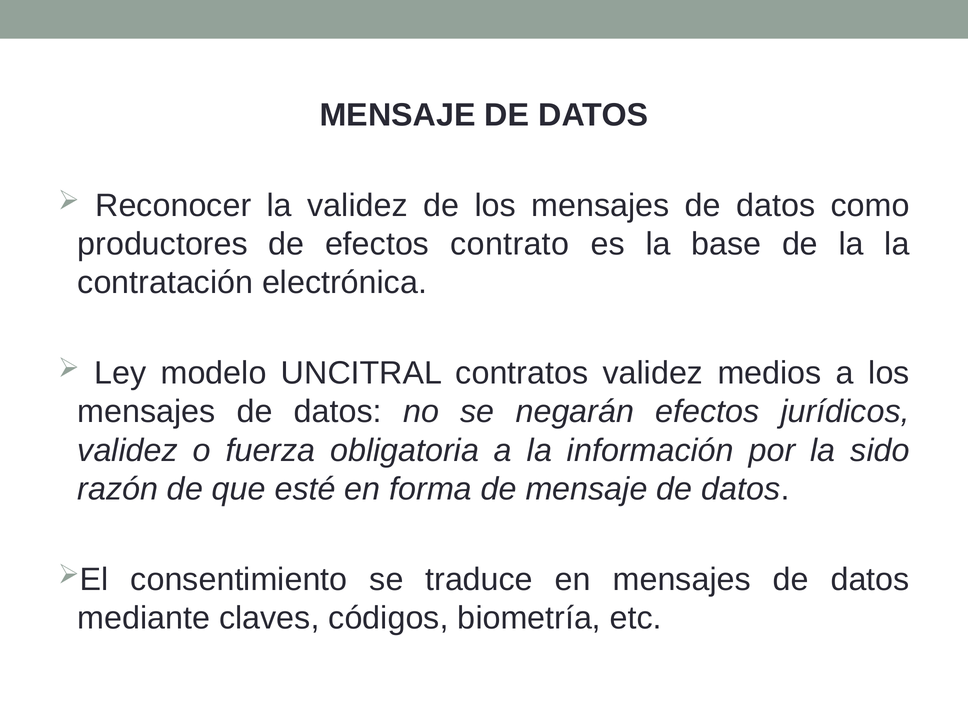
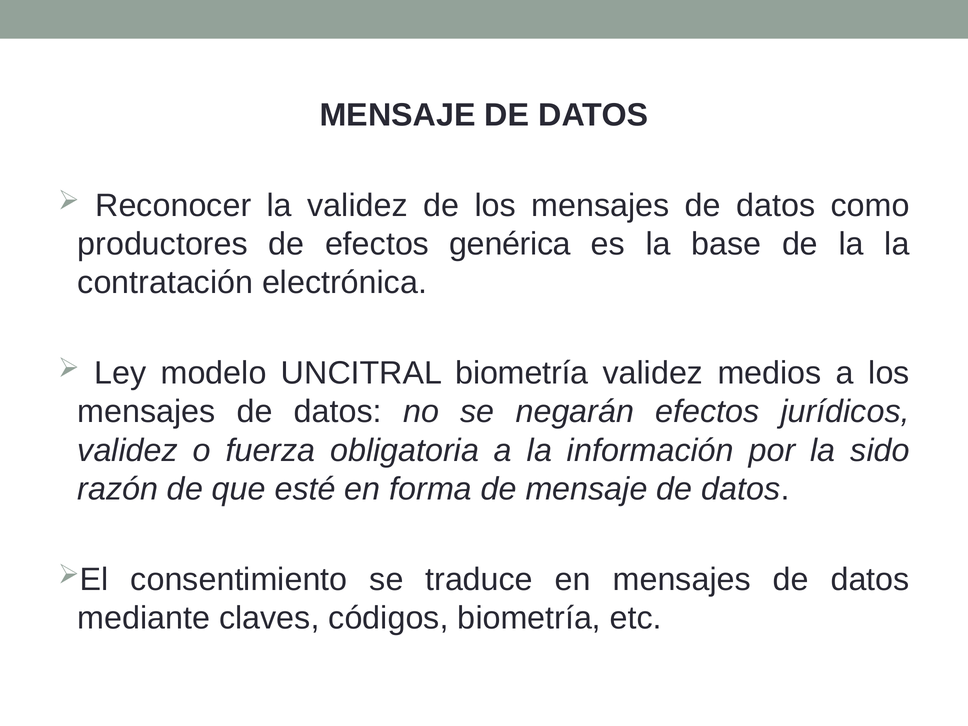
contrato: contrato -> genérica (510, 244)
UNCITRAL contratos: contratos -> biometría (522, 373)
